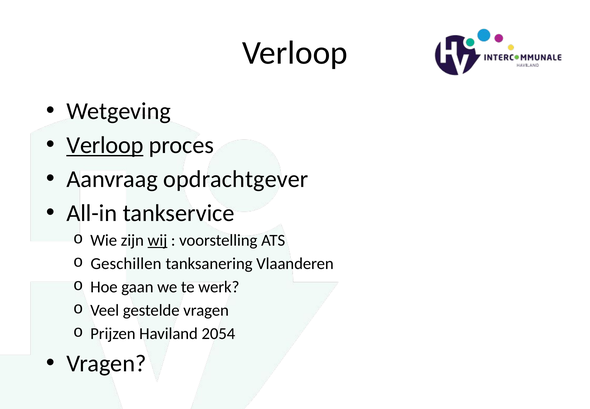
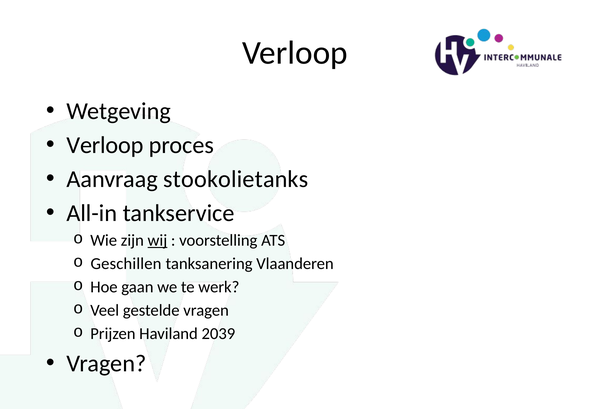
Verloop underline: present -> none (105, 145)
opdrachtgever: opdrachtgever -> stookolietanks (236, 179)
2054: 2054 -> 2039 (218, 333)
